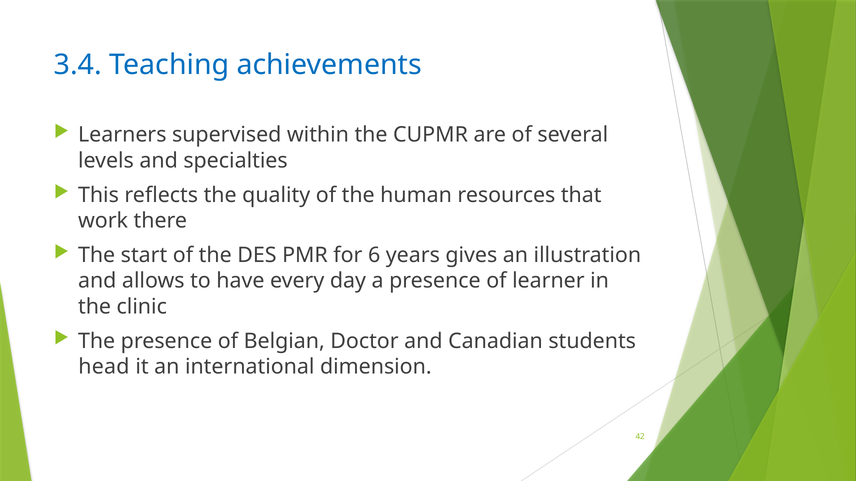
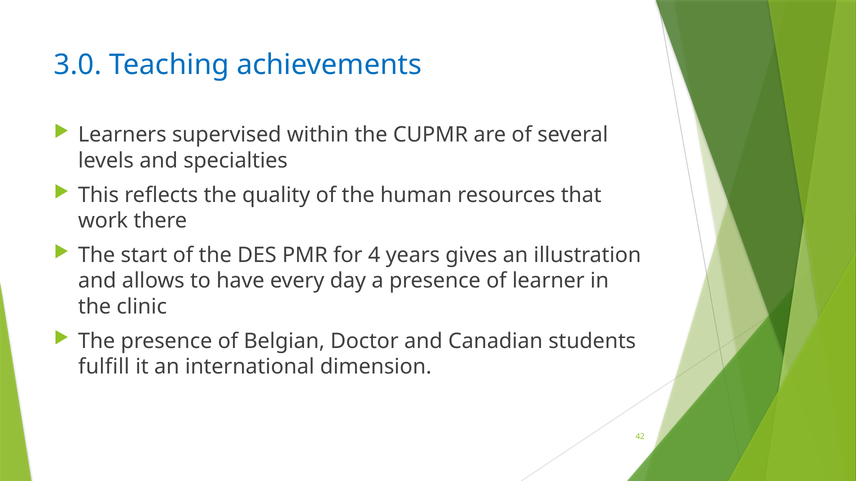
3.4: 3.4 -> 3.0 (78, 65)
6: 6 -> 4 (374, 256)
head: head -> fulfill (104, 367)
